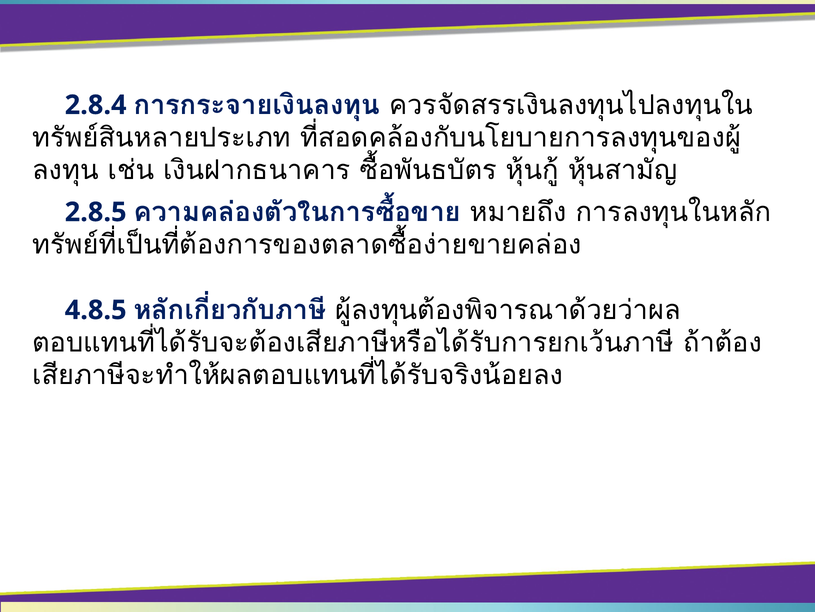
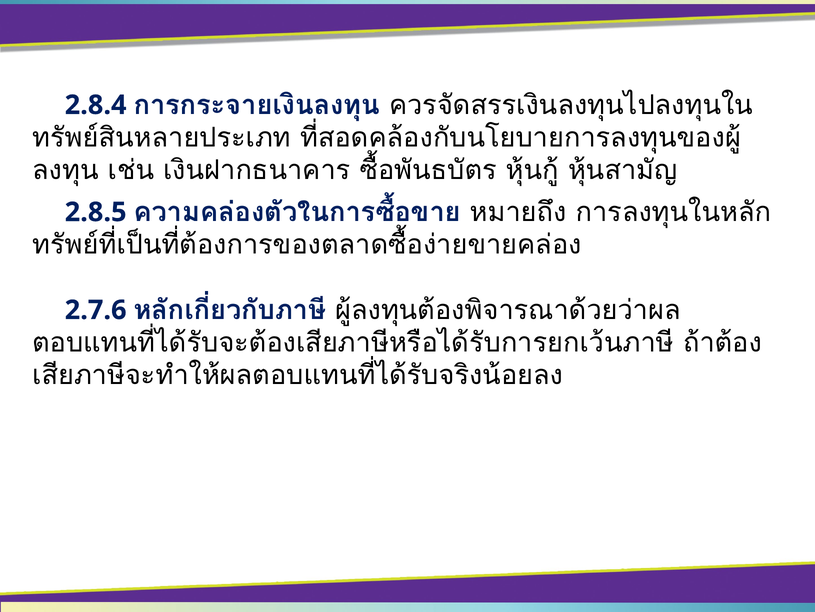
4.8.5: 4.8.5 -> 2.7.6 (96, 310)
